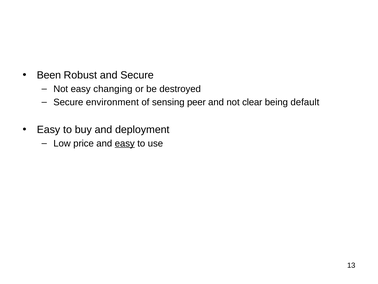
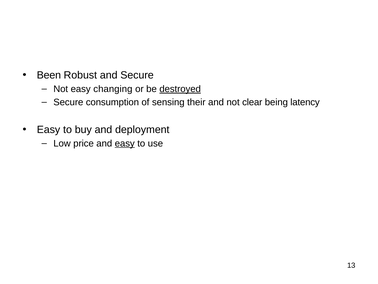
destroyed underline: none -> present (180, 89)
environment: environment -> consumption (112, 102)
peer: peer -> their (196, 102)
default: default -> latency (305, 102)
